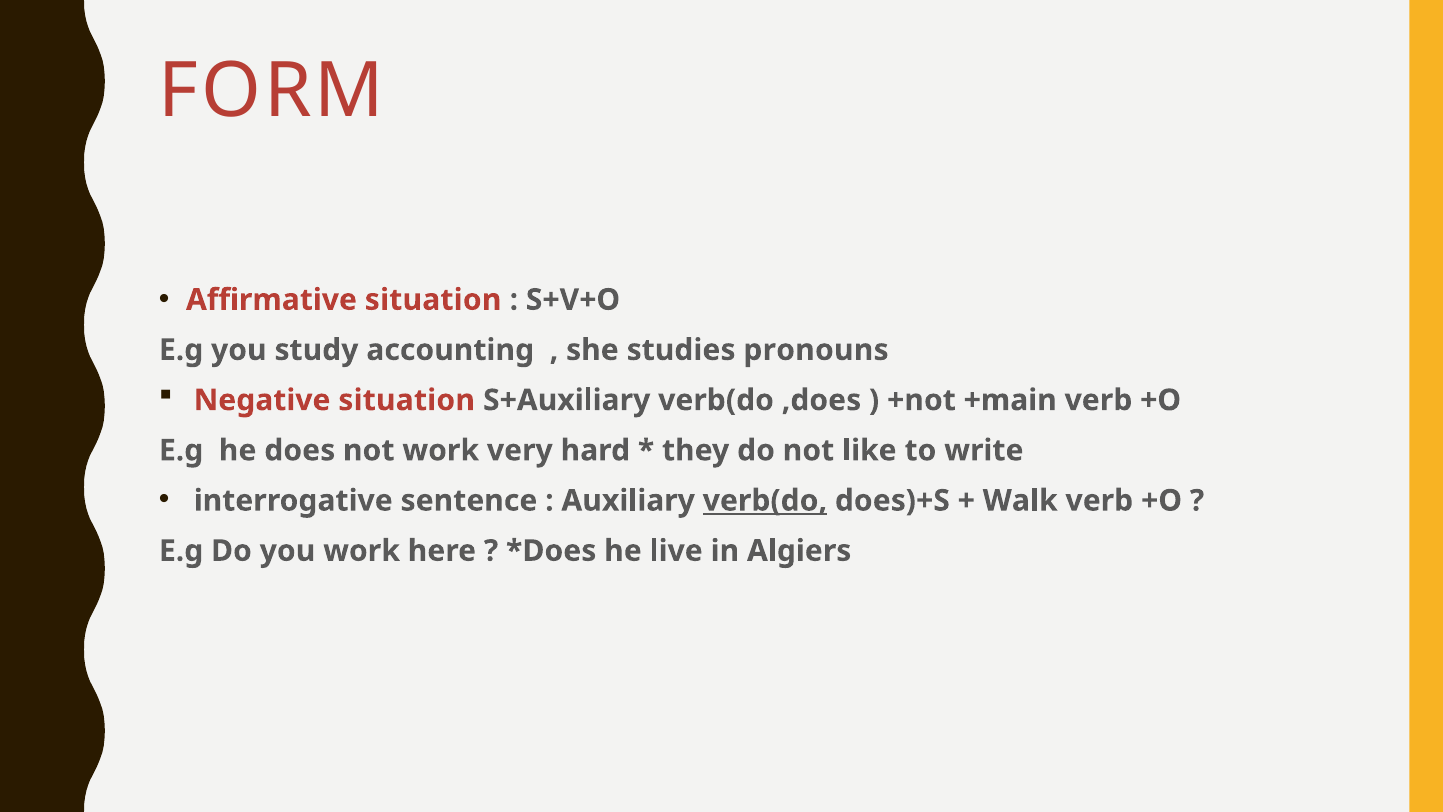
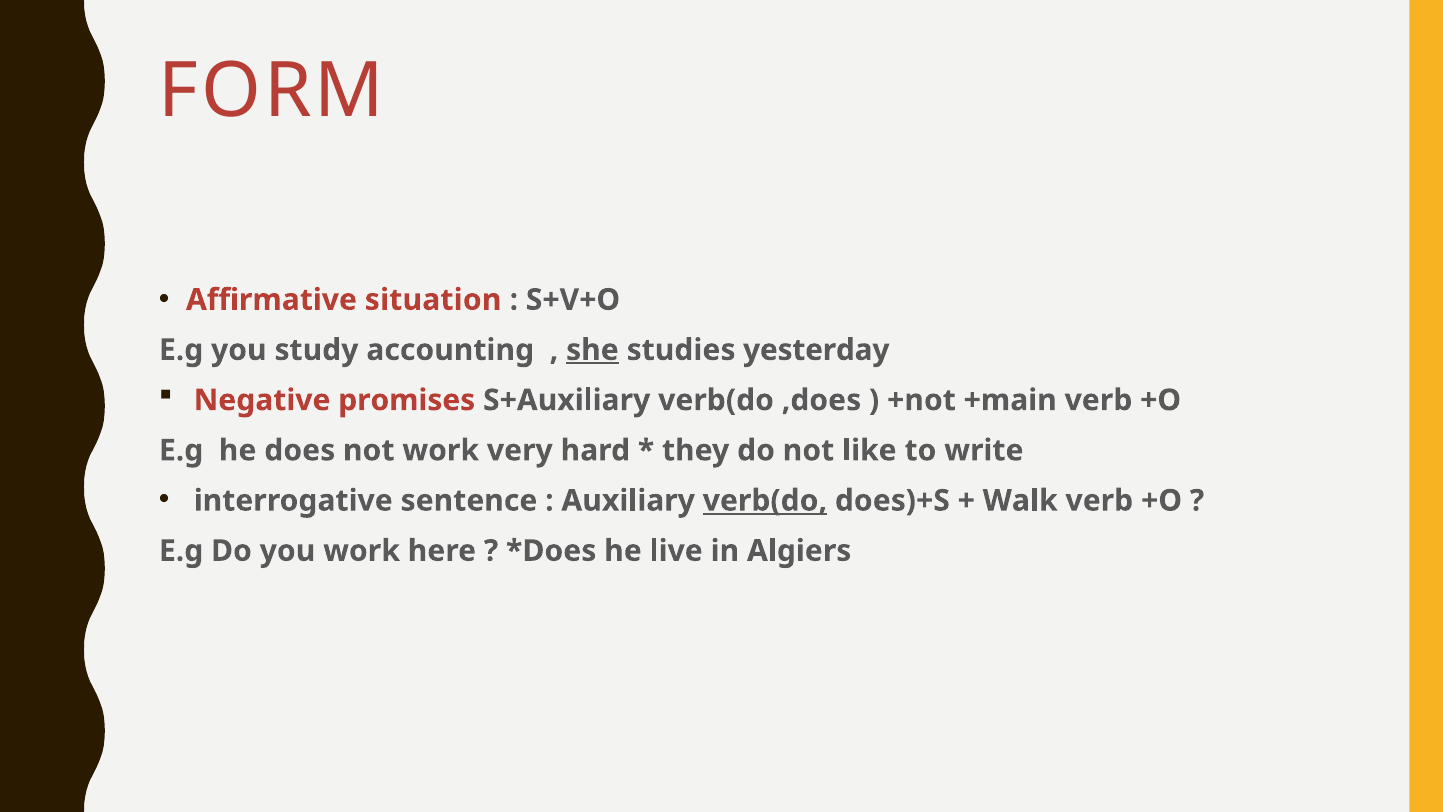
she underline: none -> present (592, 350)
pronouns: pronouns -> yesterday (816, 350)
Negative situation: situation -> promises (407, 400)
